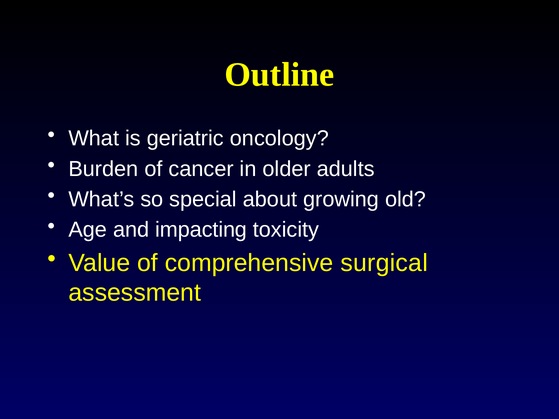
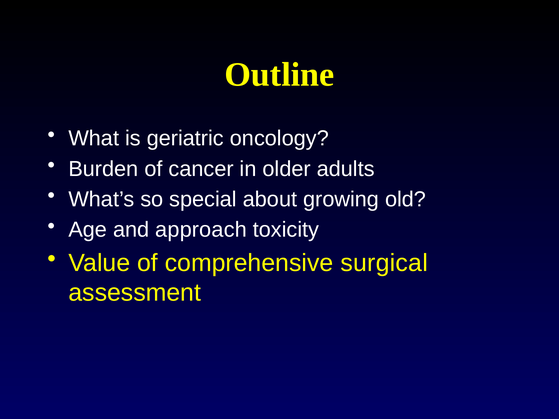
impacting: impacting -> approach (201, 230)
